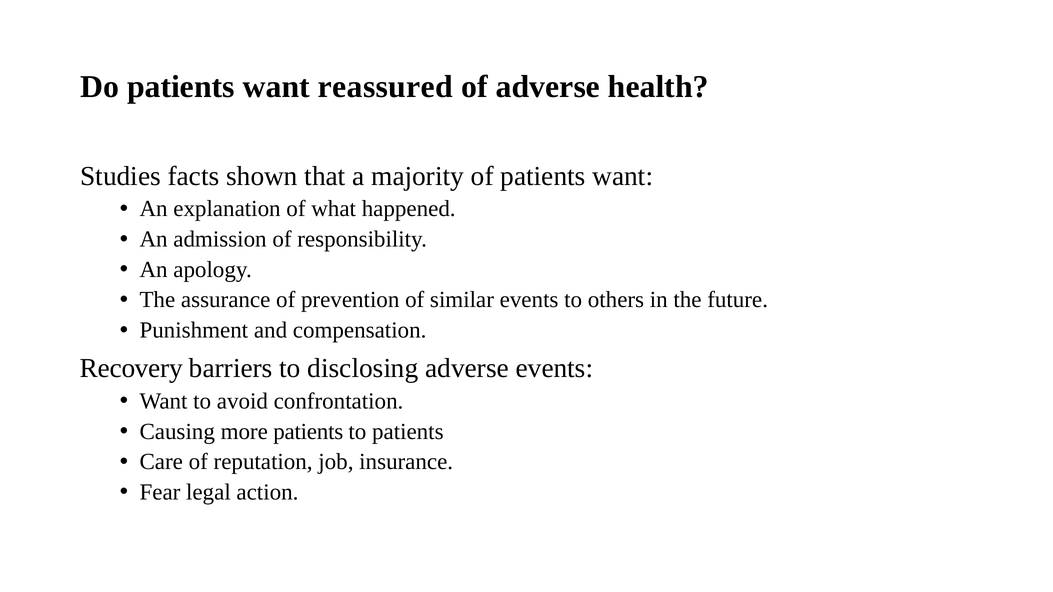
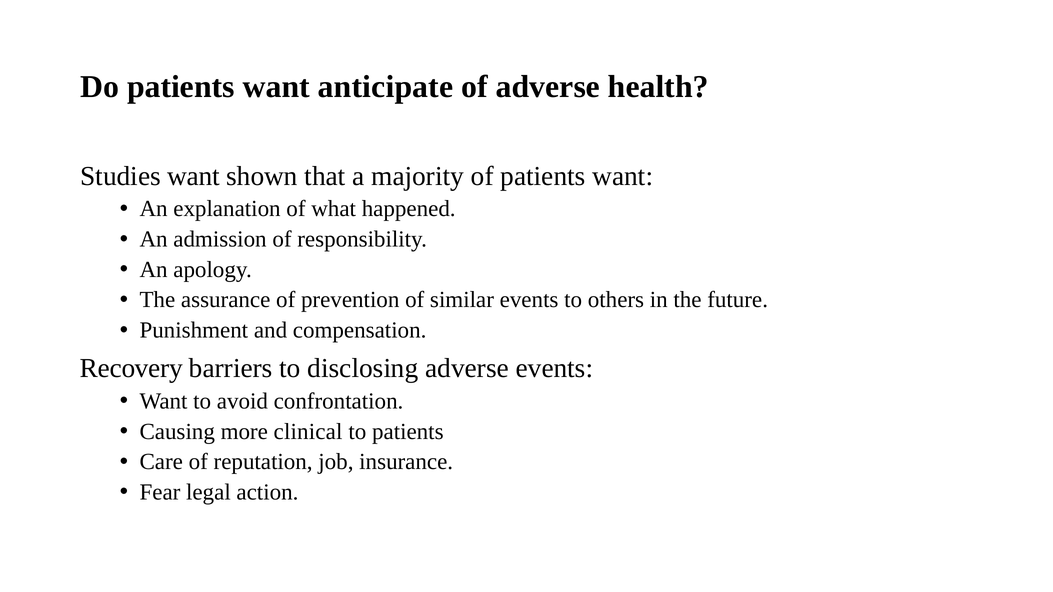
reassured: reassured -> anticipate (386, 87)
Studies facts: facts -> want (194, 176)
more patients: patients -> clinical (308, 432)
